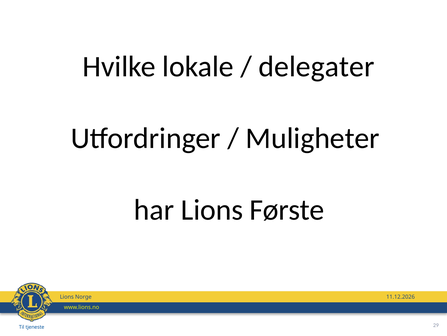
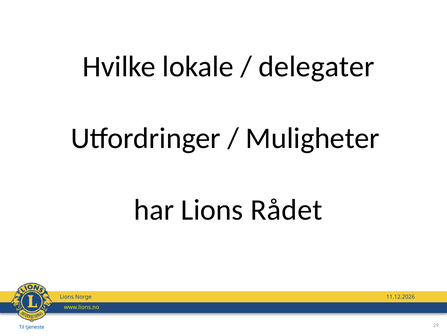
Første: Første -> Rådet (287, 210)
